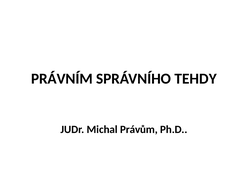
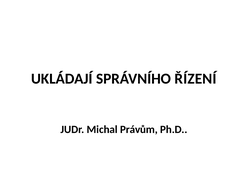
PRÁVNÍM: PRÁVNÍM -> UKLÁDAJÍ (62, 79)
TEHDY: TEHDY -> ŘÍZENÍ (196, 79)
